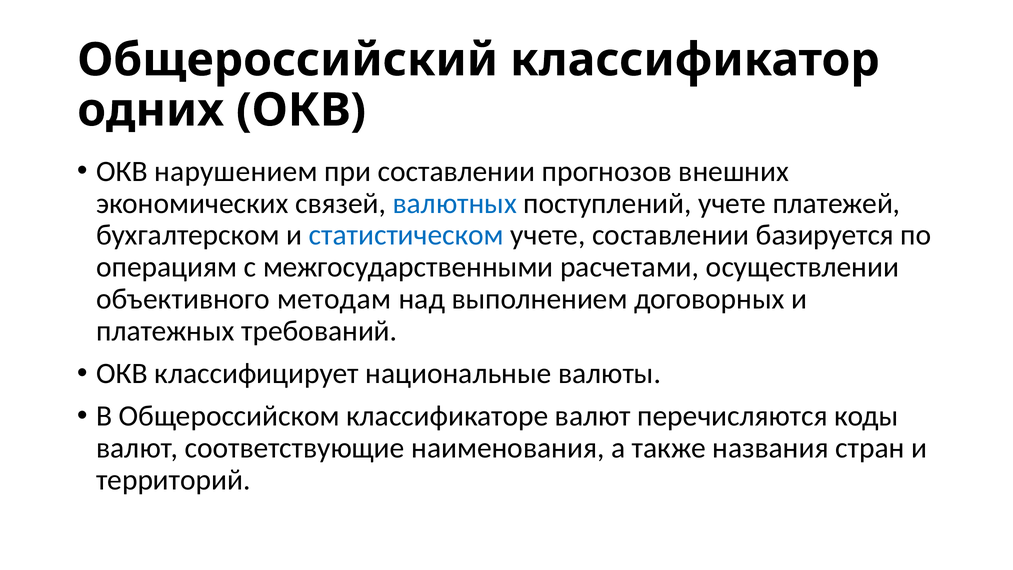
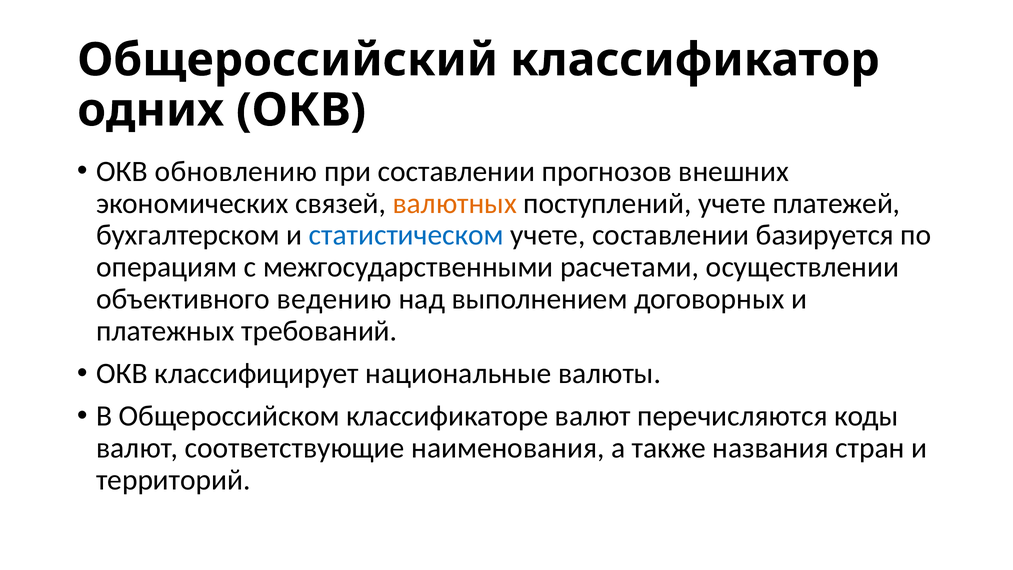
нарушением: нарушением -> обновлению (236, 171)
валютных colour: blue -> orange (455, 203)
методам: методам -> ведению (334, 299)
